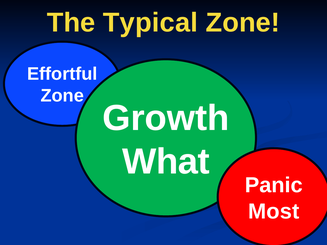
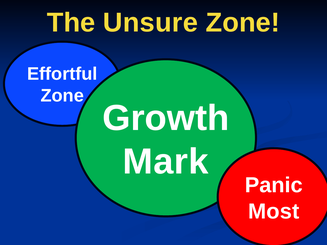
Typical: Typical -> Unsure (150, 23)
What: What -> Mark (166, 162)
